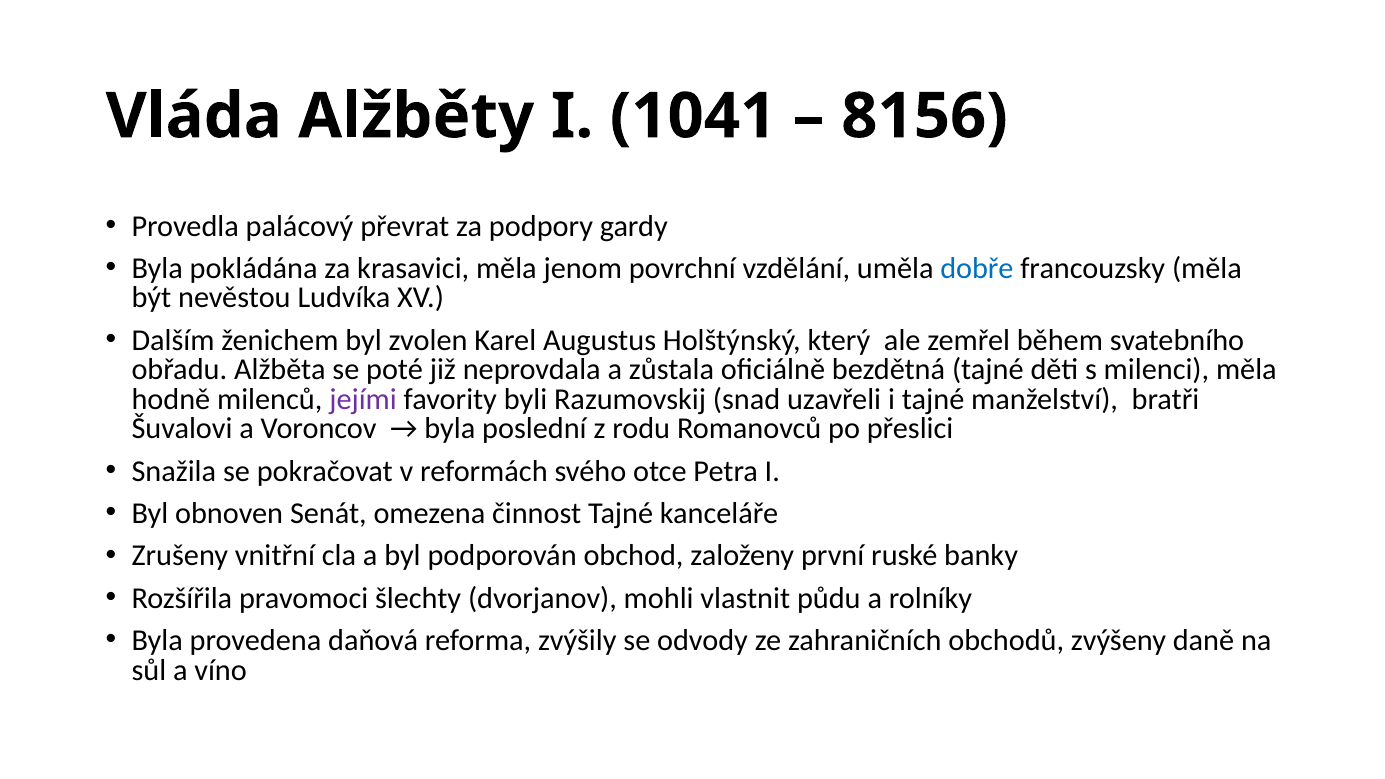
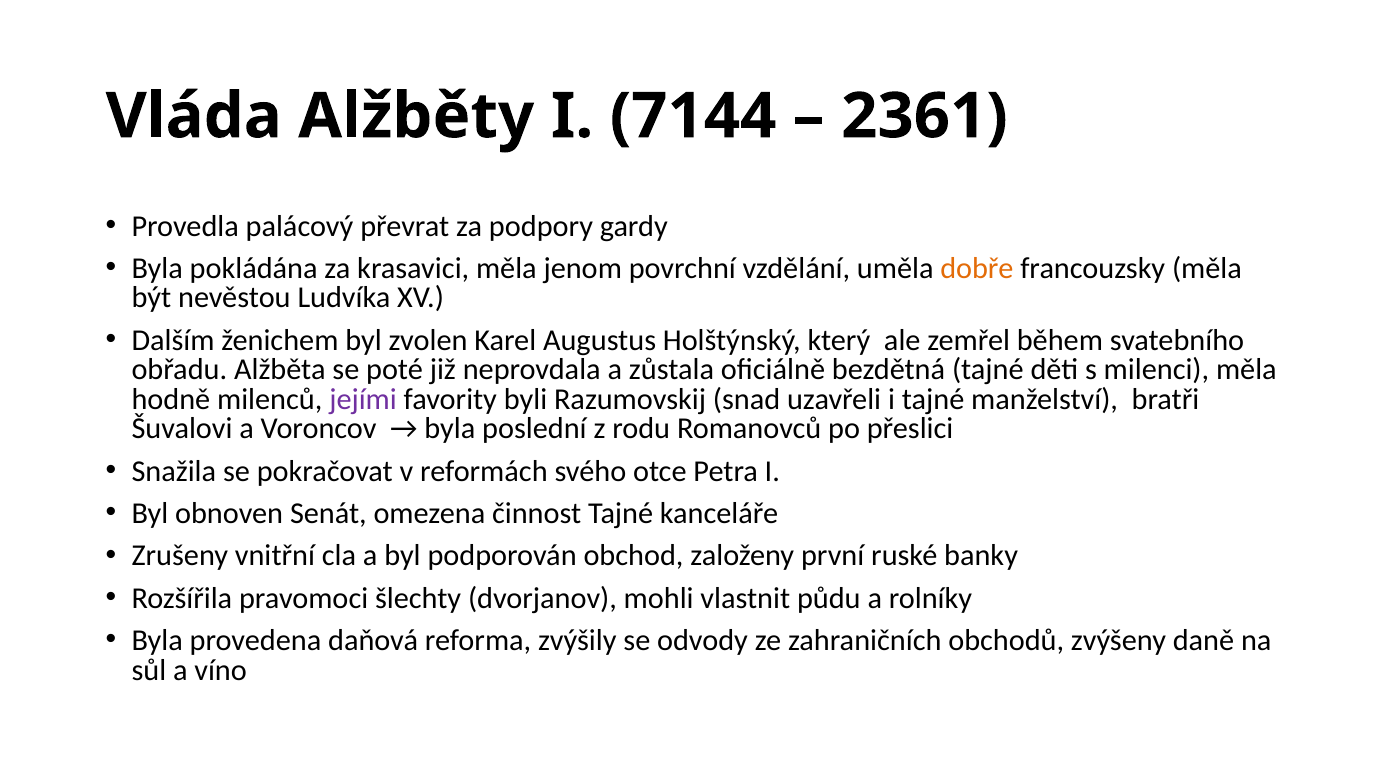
1041: 1041 -> 7144 (693, 116)
8156: 8156 -> 2361 (925, 116)
dobře colour: blue -> orange (977, 269)
